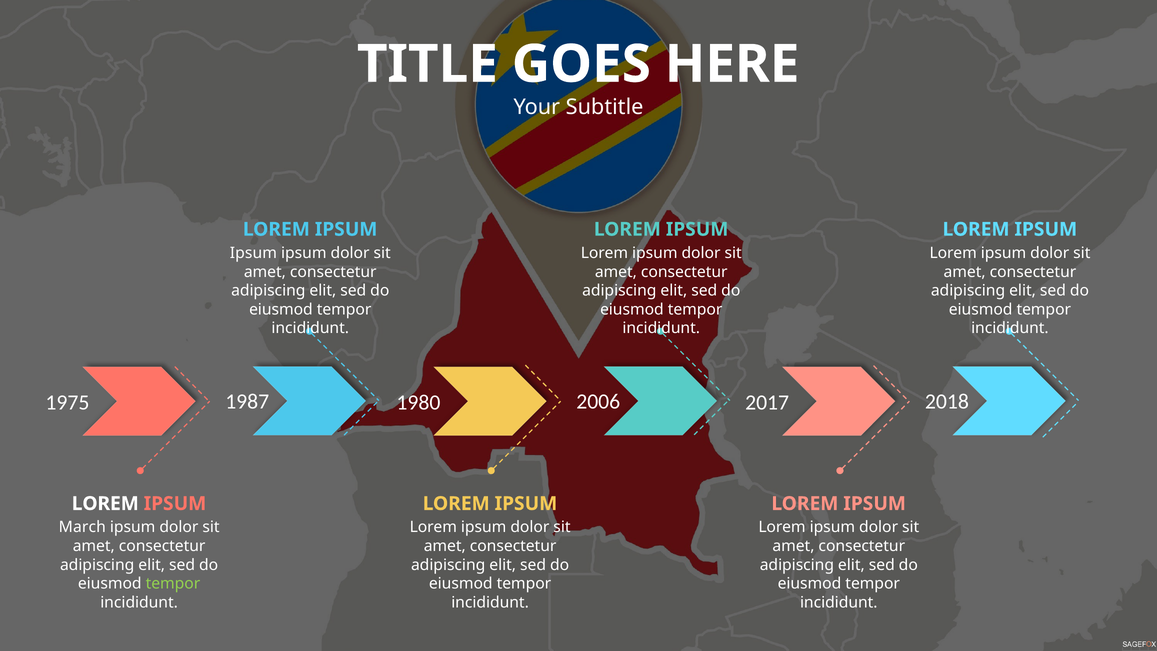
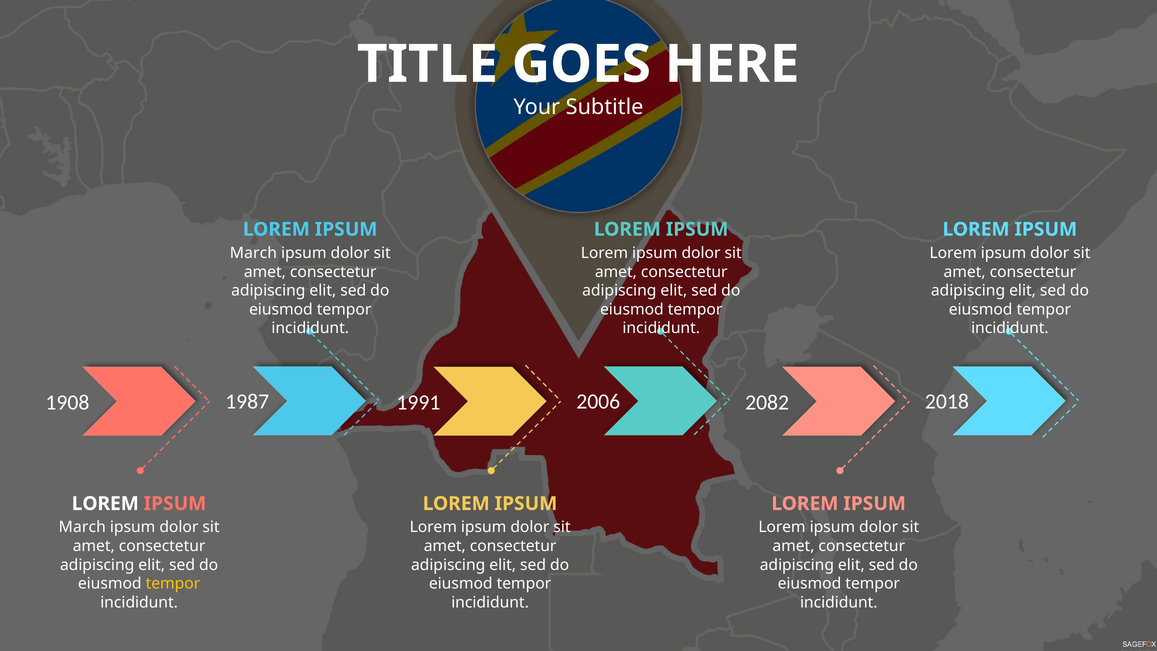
Ipsum: Ipsum -> March (253, 253)
1975: 1975 -> 1908 (67, 402)
1980: 1980 -> 1991 (418, 402)
2017: 2017 -> 2082 (767, 402)
tempor colour: light green -> yellow (173, 584)
